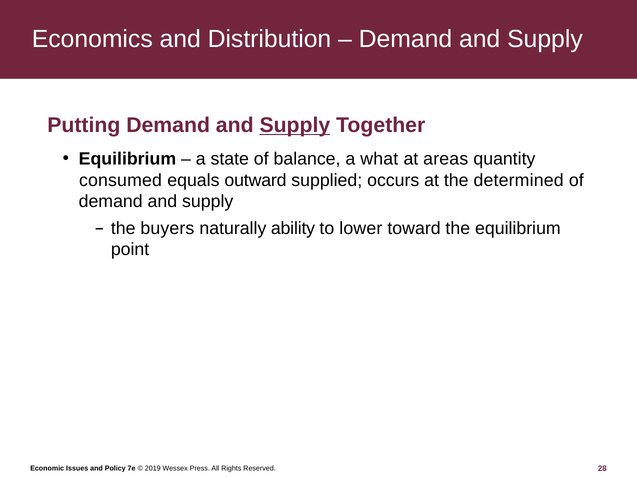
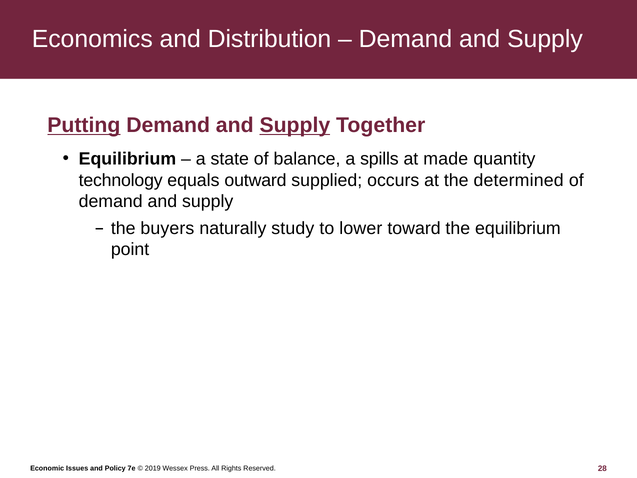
Putting underline: none -> present (84, 125)
what: what -> spills (379, 159)
areas: areas -> made (446, 159)
consumed: consumed -> technology (121, 180)
ability: ability -> study (293, 228)
